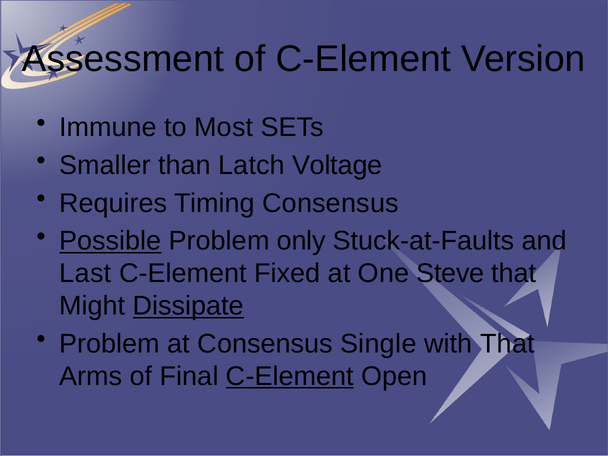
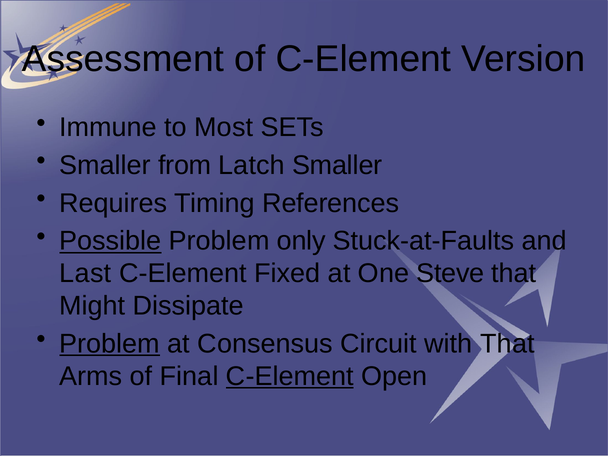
than: than -> from (185, 165)
Latch Voltage: Voltage -> Smaller (337, 165)
Timing Consensus: Consensus -> References (331, 203)
Dissipate underline: present -> none (188, 306)
Problem underline: none -> present (110, 344)
Single: Single -> Circuit (378, 344)
